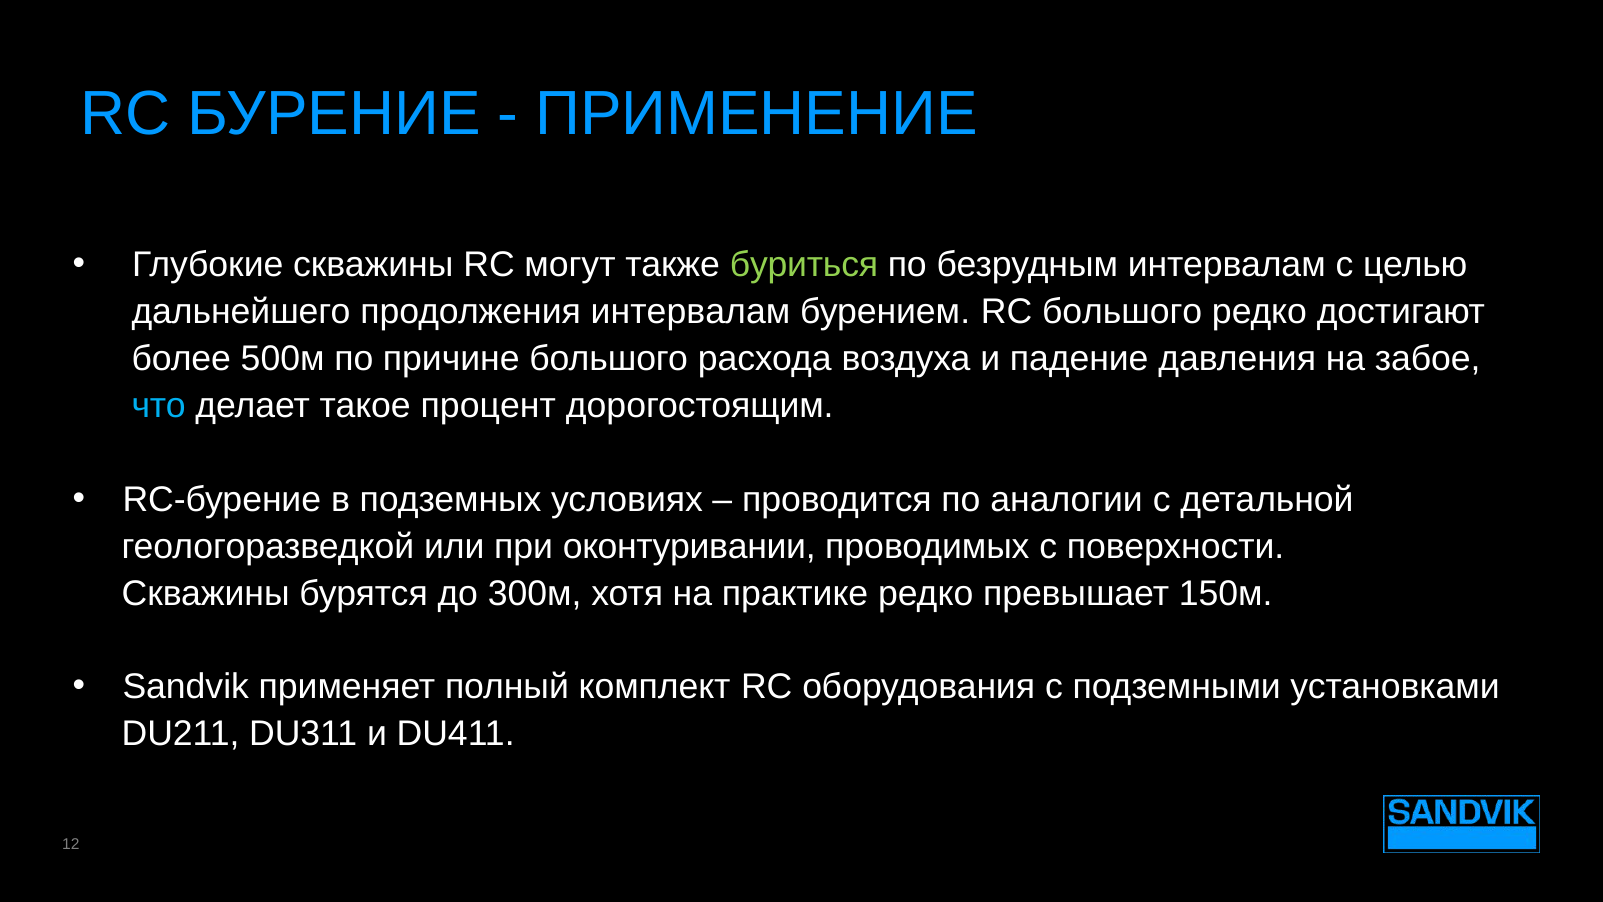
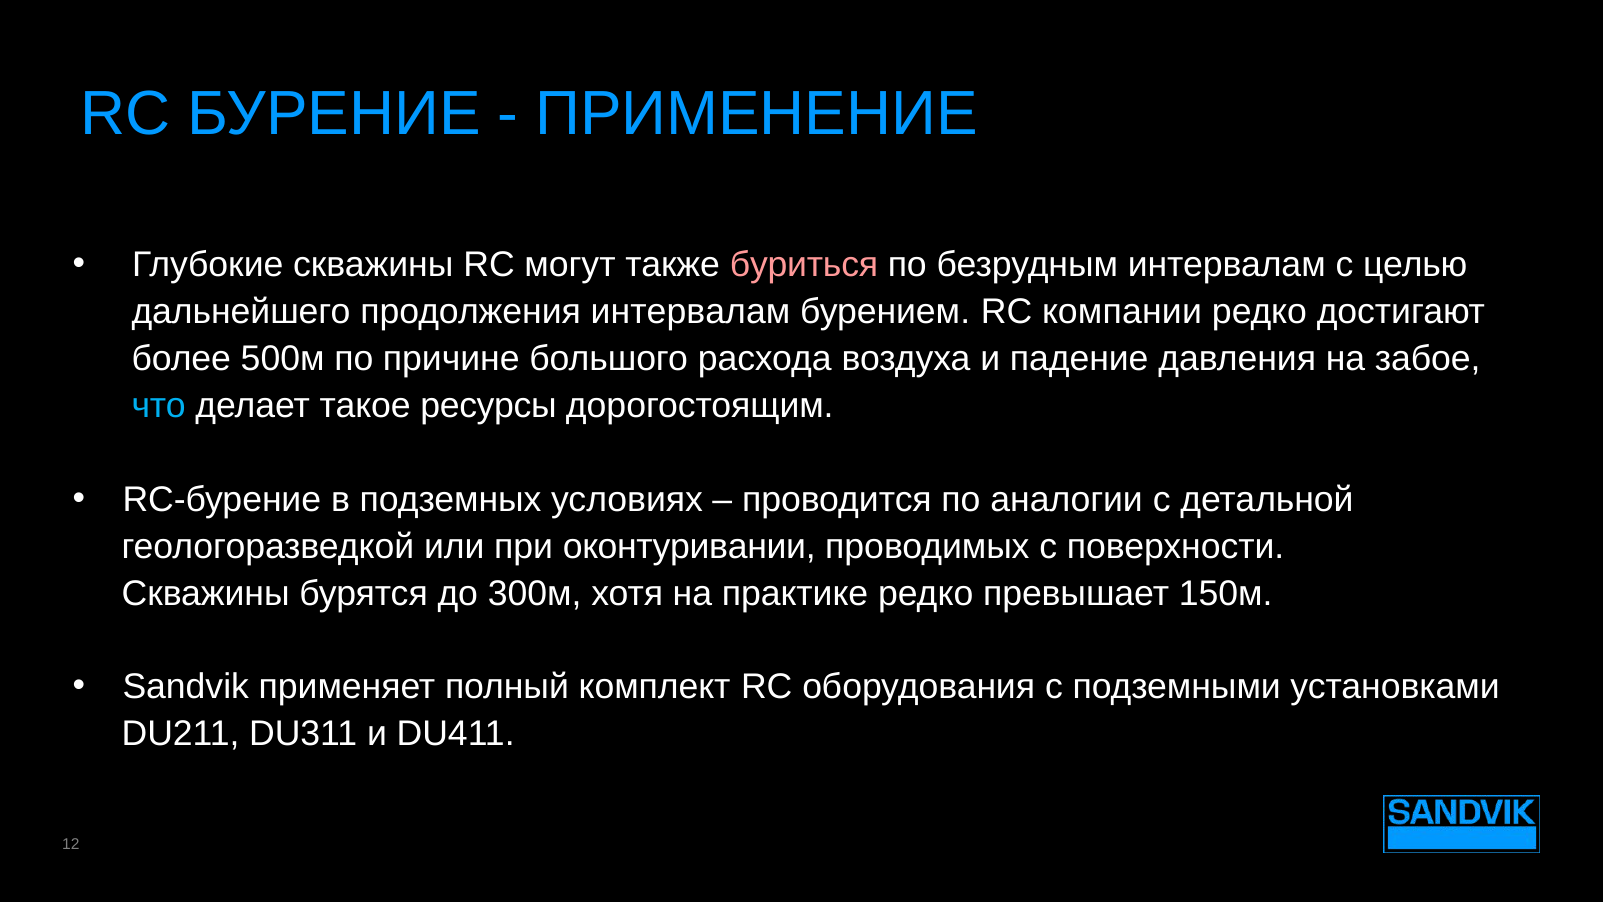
буриться colour: light green -> pink (804, 264)
RC большого: большого -> компании (1122, 311)
процент: процент -> ресурсы (488, 405)
